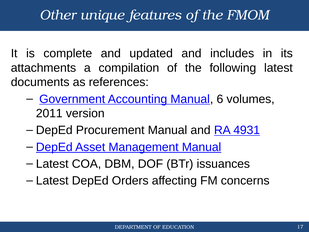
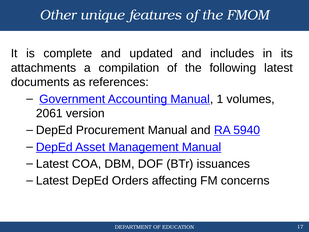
6: 6 -> 1 (220, 99)
2011: 2011 -> 2061 (49, 113)
4931: 4931 -> 5940 (247, 130)
